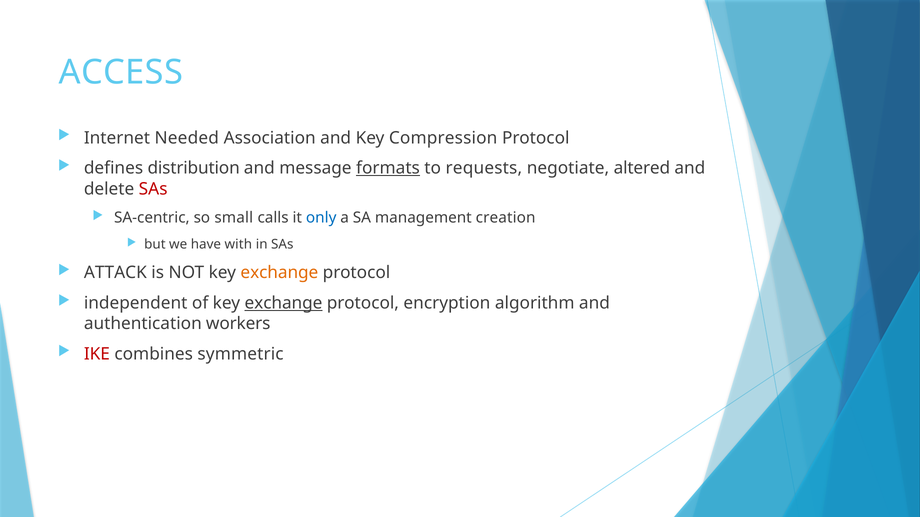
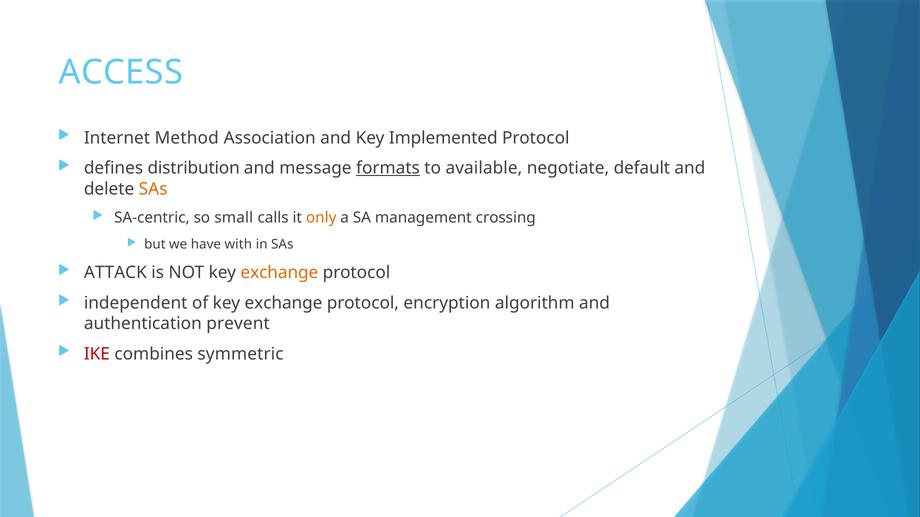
Needed: Needed -> Method (187, 138)
Compression: Compression -> Implemented (443, 138)
requests: requests -> available (484, 168)
altered: altered -> default (642, 168)
SAs colour: red -> orange (153, 189)
only colour: blue -> orange (321, 218)
creation: creation -> crossing (506, 218)
exchange underline: present -> none (283, 303)
workers: workers -> prevent (238, 324)
